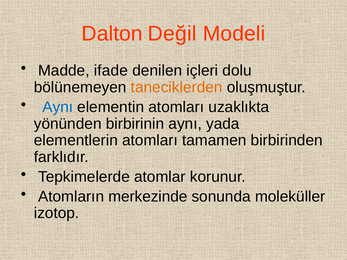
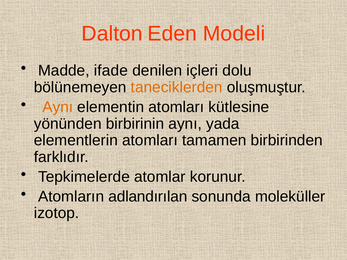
Değil: Değil -> Eden (172, 34)
Aynı colour: blue -> orange (58, 107)
uzaklıkta: uzaklıkta -> kütlesine (239, 107)
merkezinde: merkezinde -> adlandırılan (148, 197)
